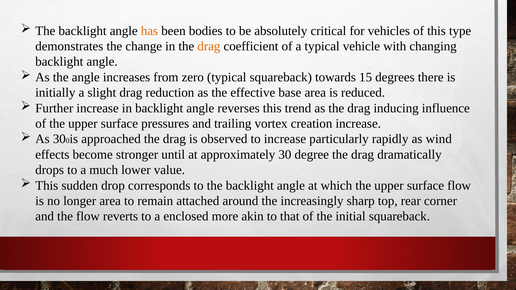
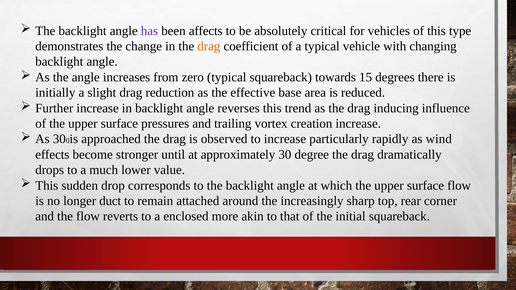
has colour: orange -> purple (149, 31)
bodies: bodies -> affects (206, 31)
longer area: area -> duct (110, 201)
